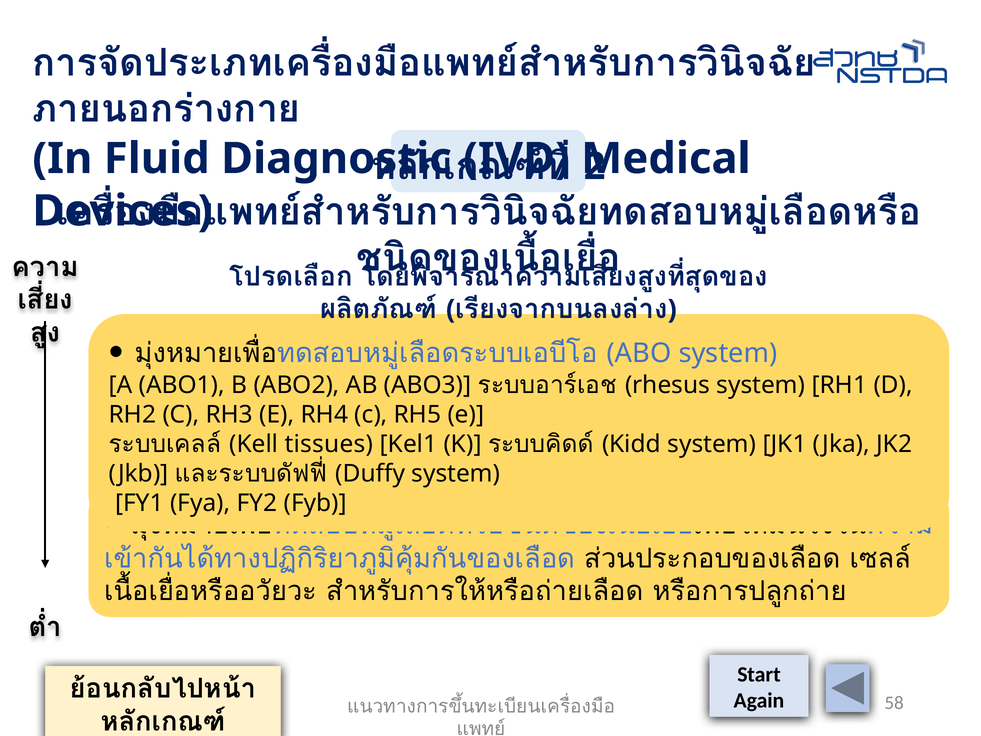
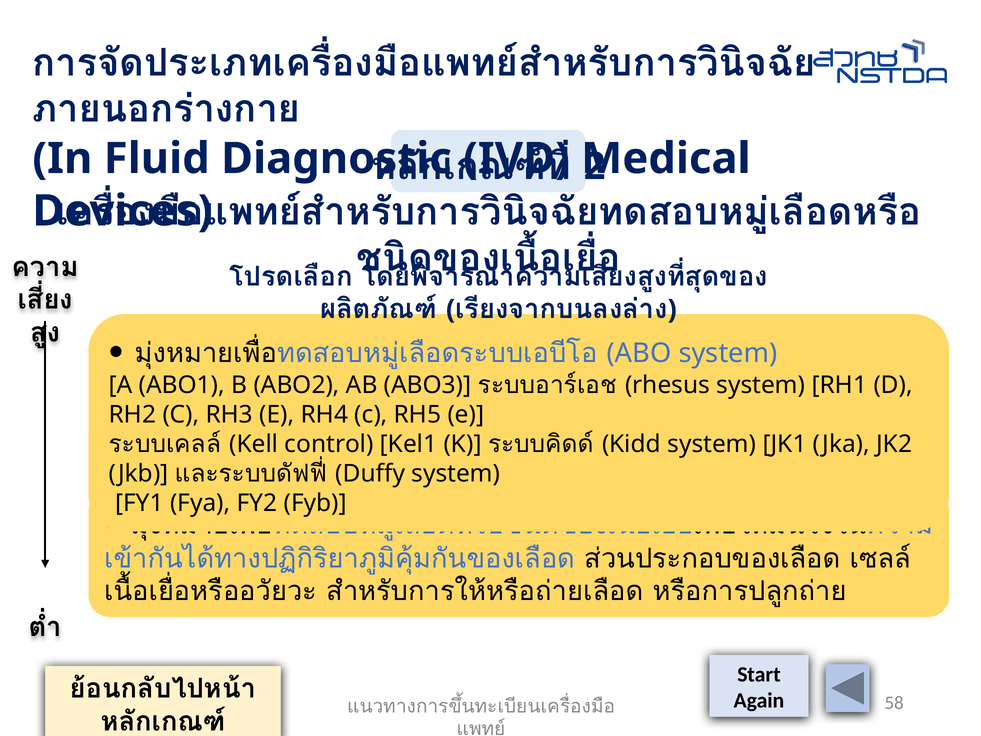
tissues: tissues -> control (329, 444)
